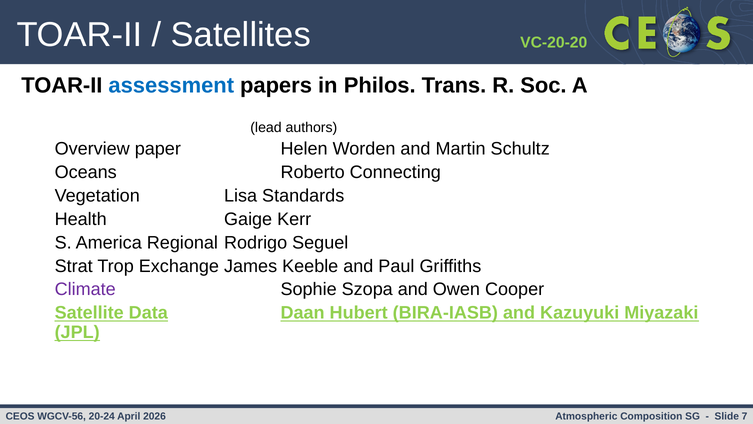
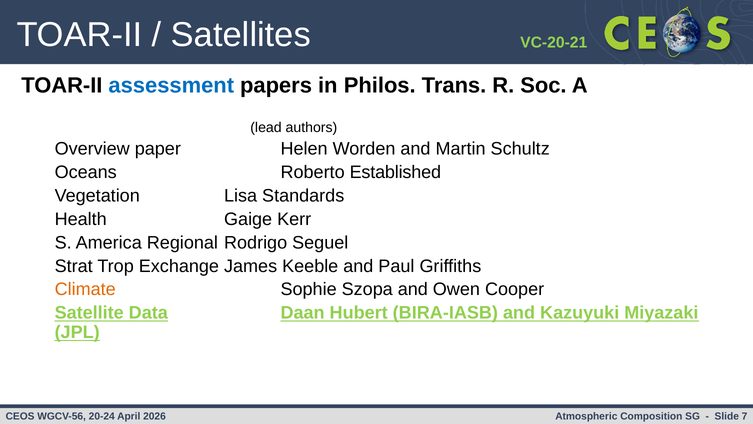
VC-20-20: VC-20-20 -> VC-20-21 (554, 43)
Connecting: Connecting -> Established (395, 172)
Climate colour: purple -> orange (85, 289)
